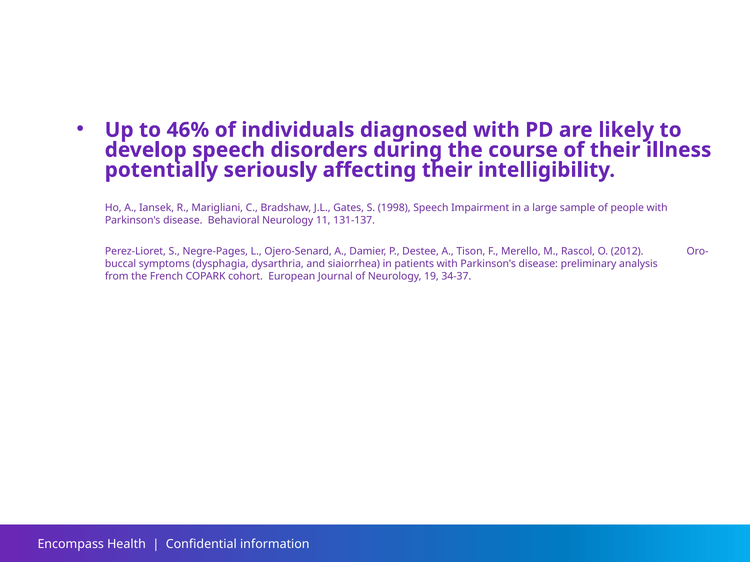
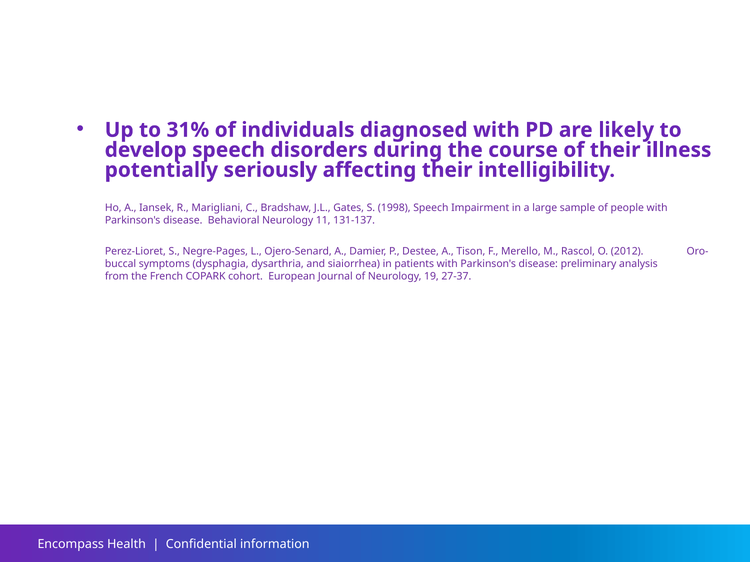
46%: 46% -> 31% (188, 130)
34-37: 34-37 -> 27-37 (456, 276)
